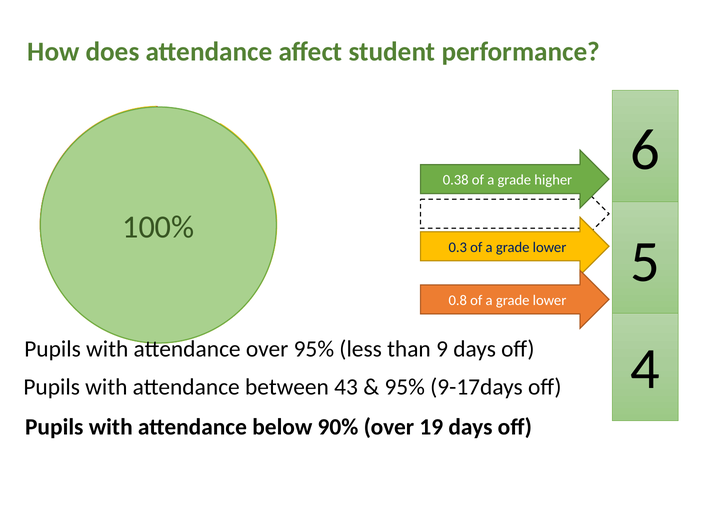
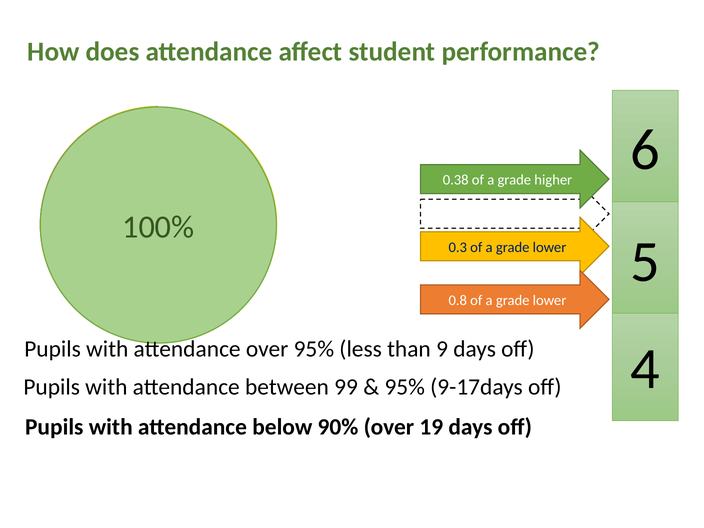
43: 43 -> 99 (346, 387)
